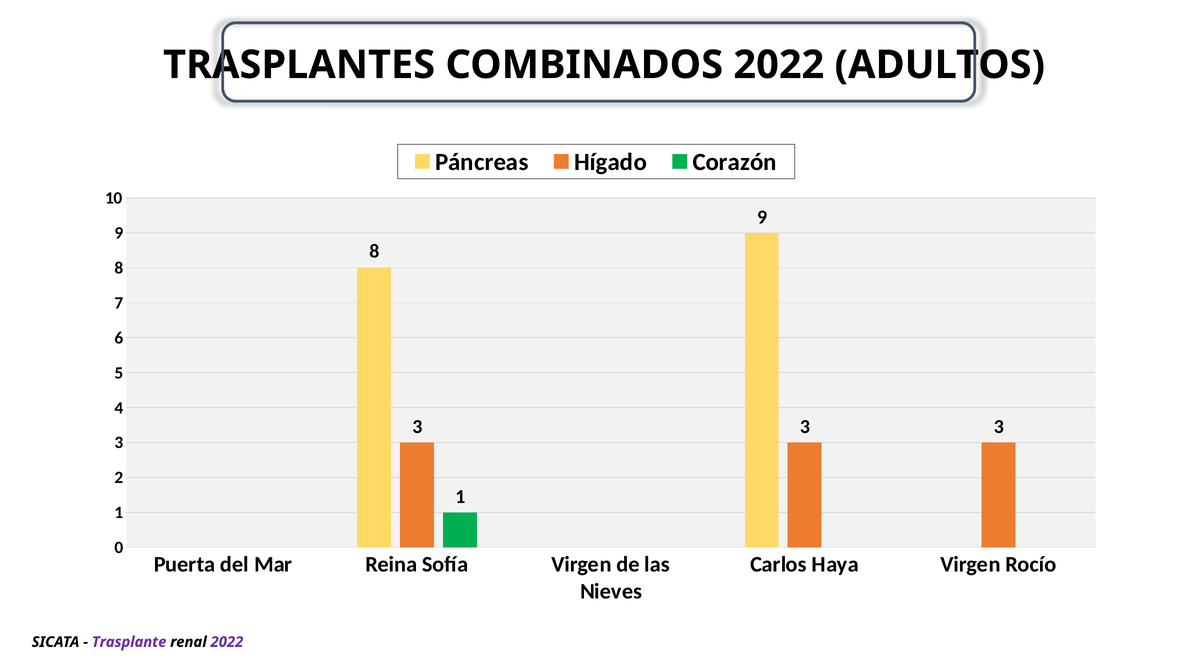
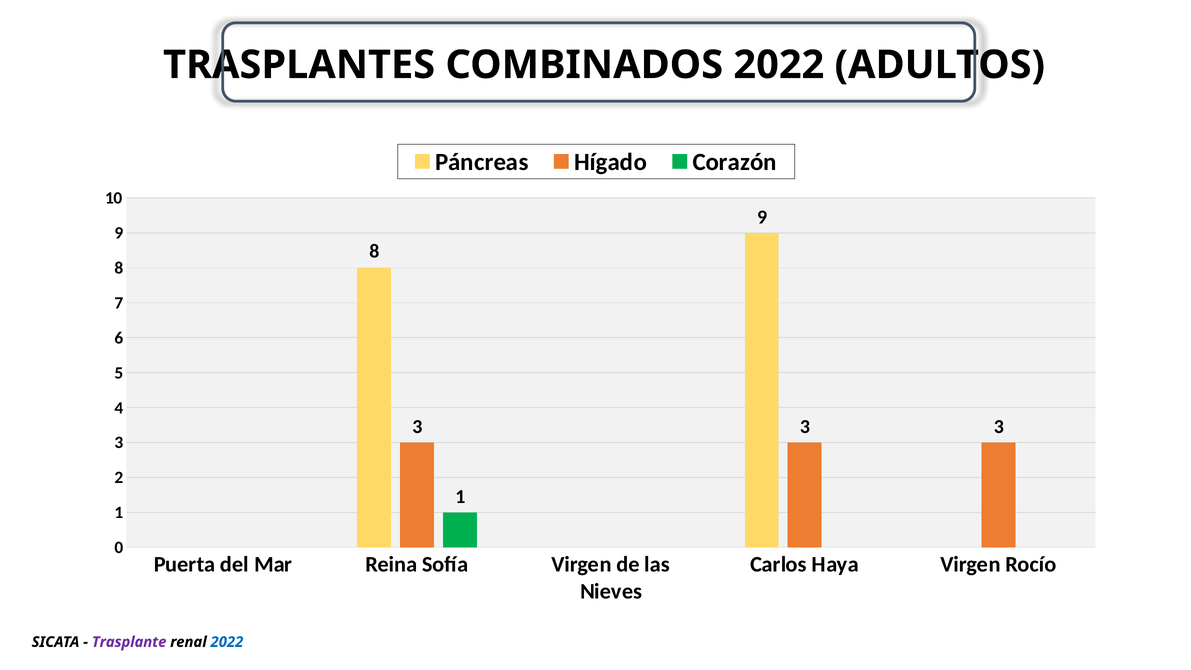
2022 colour: purple -> blue (227, 642)
